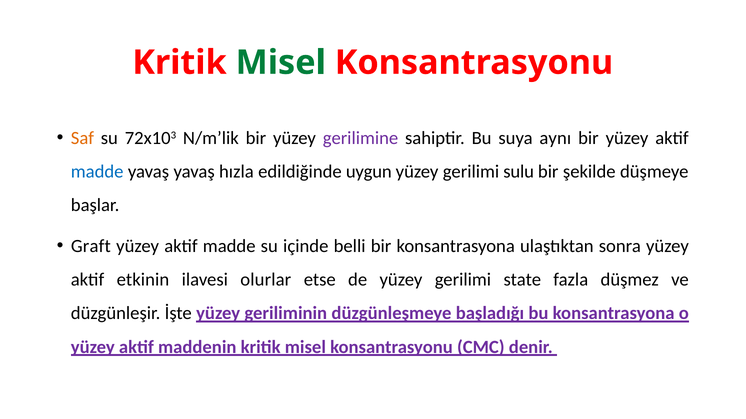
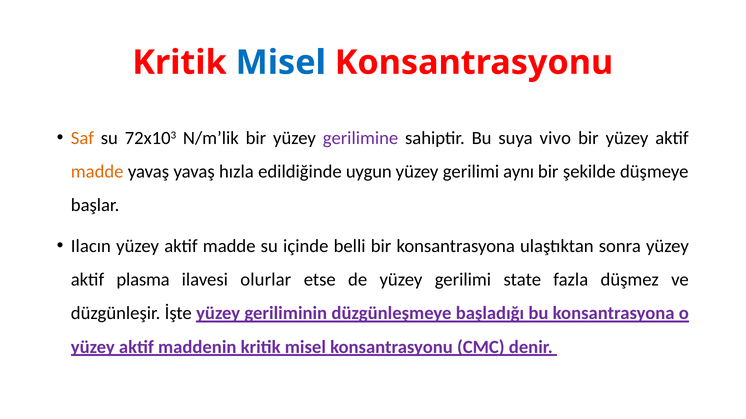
Misel colour: green -> blue (281, 63)
aynı: aynı -> vivo (555, 138)
madde colour: blue -> orange (97, 172)
sulu: sulu -> aynı (519, 172)
Graft: Graft -> Ilacın (91, 247)
etkinin: etkinin -> plasma (143, 280)
